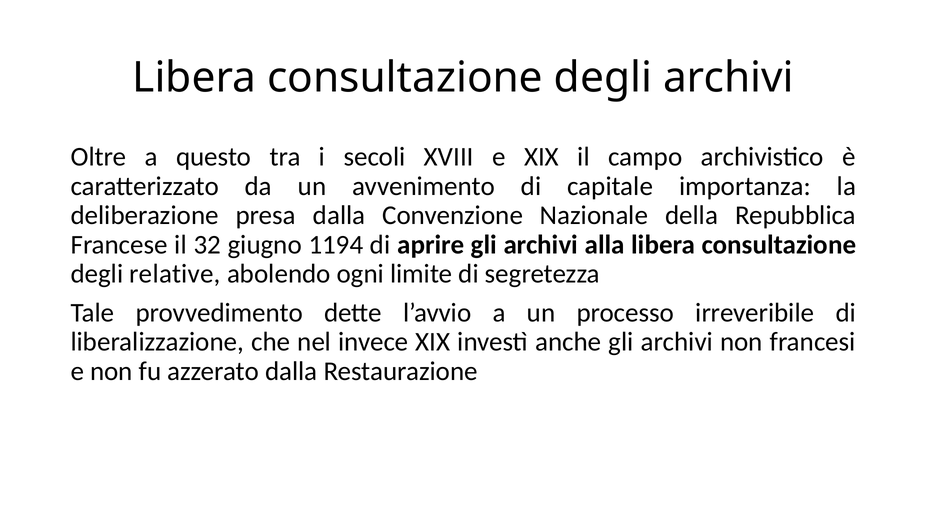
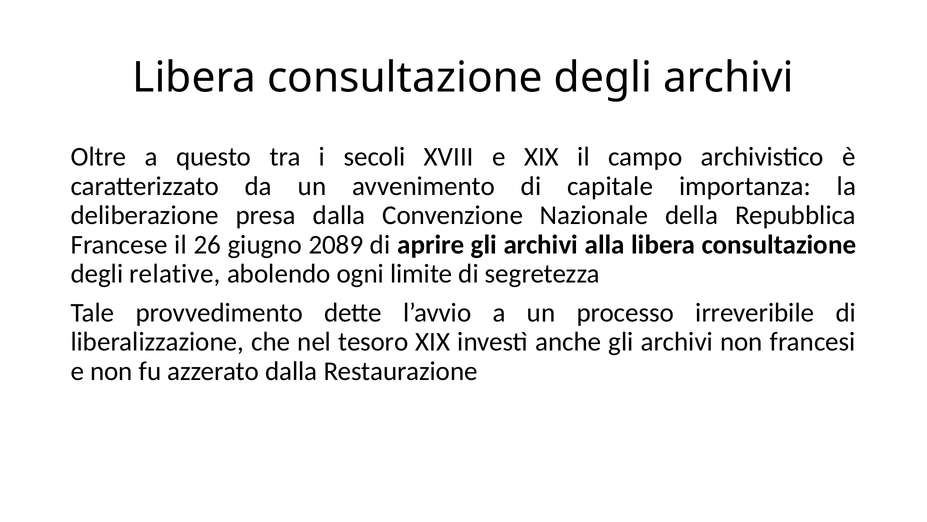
32: 32 -> 26 (207, 244)
1194: 1194 -> 2089 (336, 244)
invece: invece -> tesoro (373, 342)
